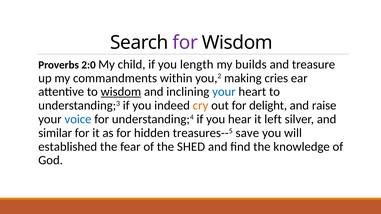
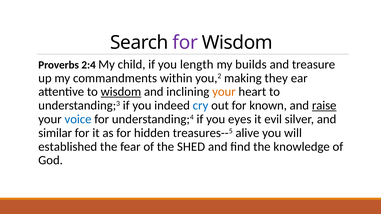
2:0: 2:0 -> 2:4 (89, 65)
cries: cries -> they (276, 78)
your colour: blue -> orange (224, 92)
cry colour: orange -> blue (201, 106)
delight: delight -> known (268, 106)
raise underline: none -> present (324, 106)
hear: hear -> eyes (240, 119)
left: left -> evil (273, 119)
save: save -> alive (247, 133)
